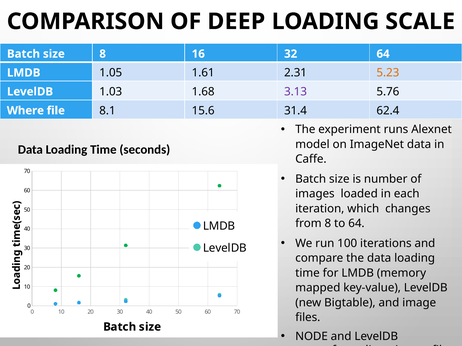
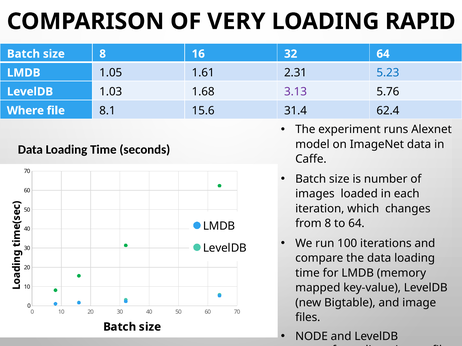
DEEP: DEEP -> VERY (236, 21)
SCALE: SCALE -> RAPID (420, 21)
5.23 colour: orange -> blue (388, 73)
